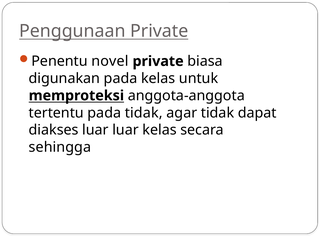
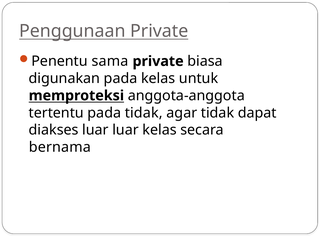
novel: novel -> sama (110, 61)
sehingga: sehingga -> bernama (60, 147)
